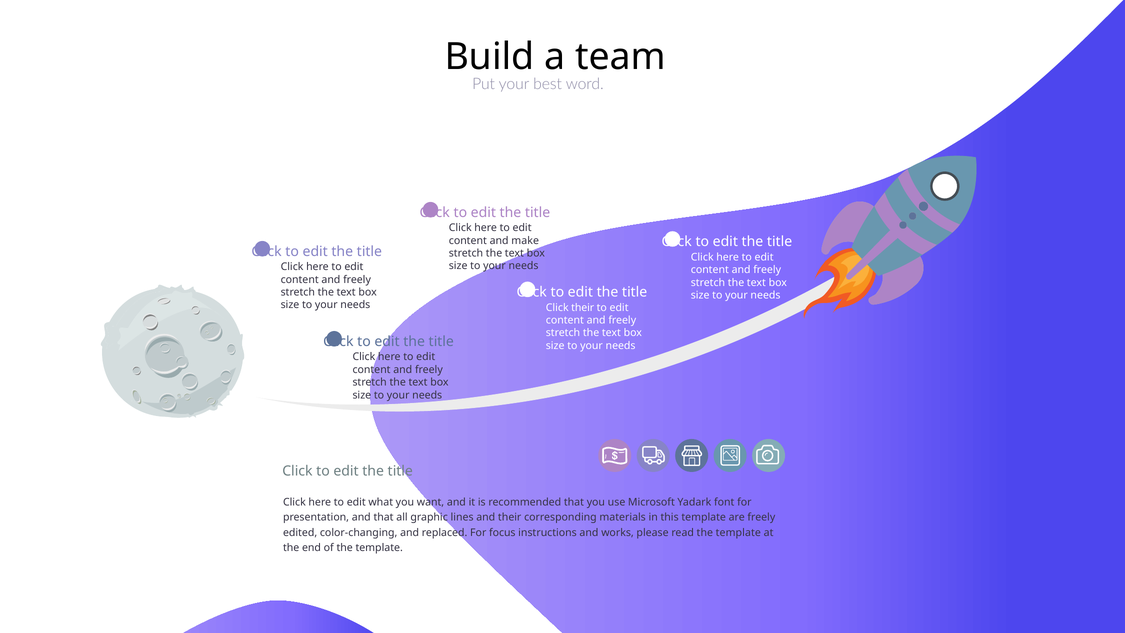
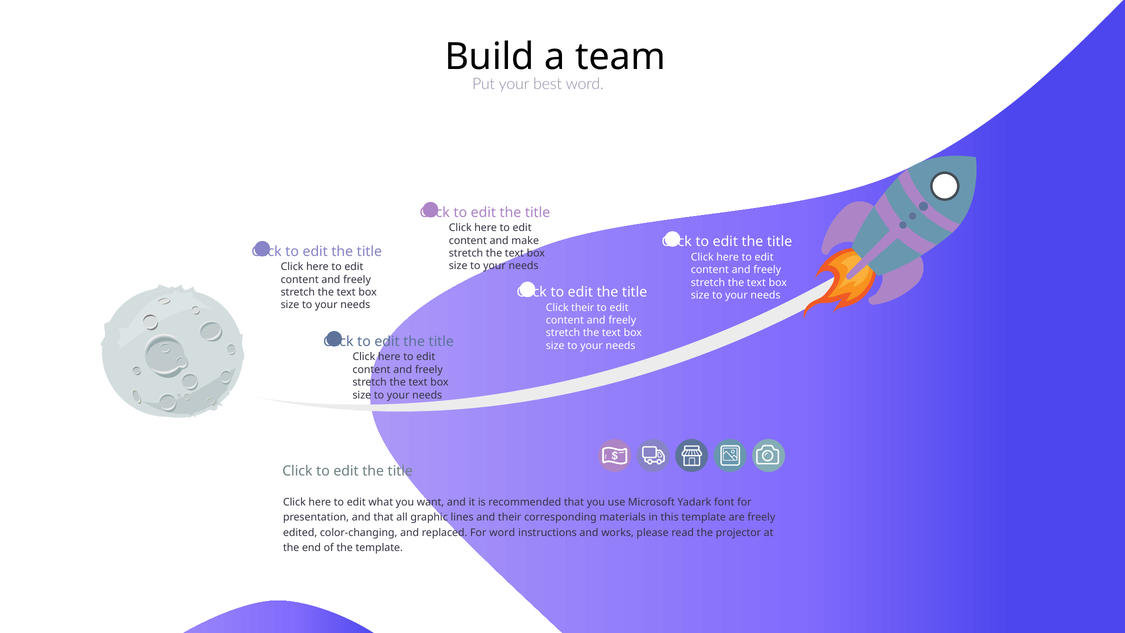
For focus: focus -> word (502, 532)
read the template: template -> projector (738, 532)
